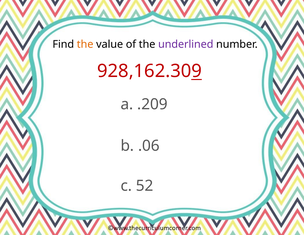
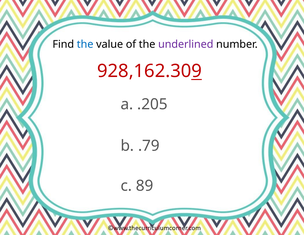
the colour: orange -> blue (85, 44)
.209: .209 -> .205 (152, 104)
.06: .06 -> .79 (149, 146)
52: 52 -> 89 (145, 186)
